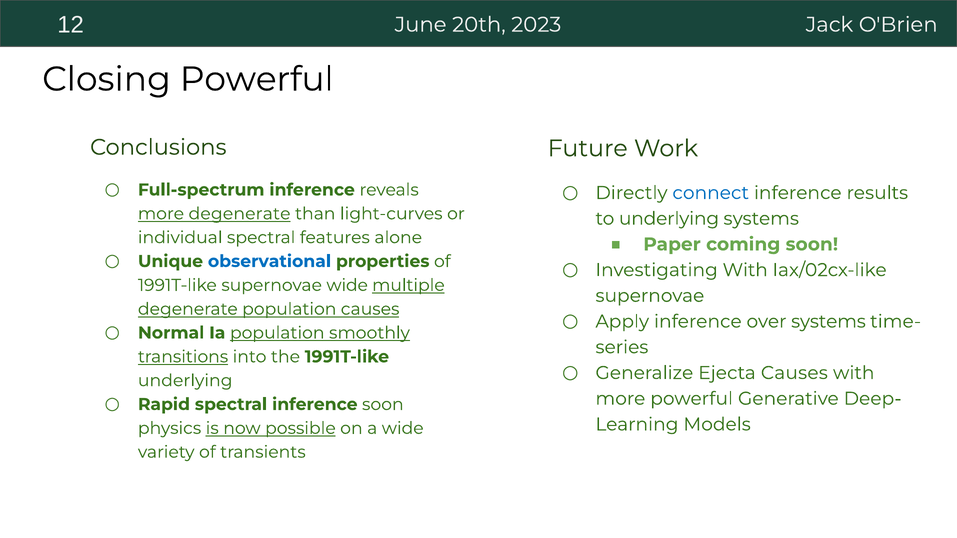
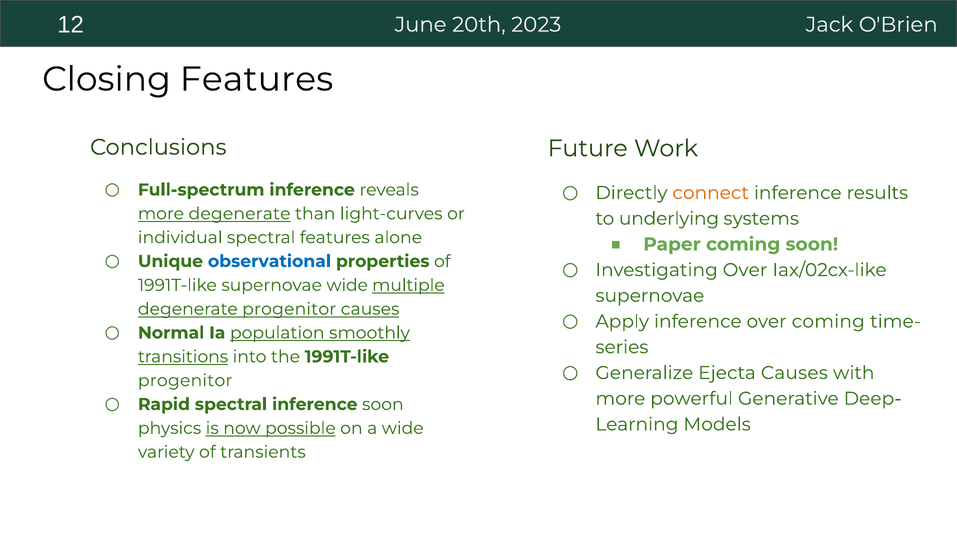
Closing Powerful: Powerful -> Features (256, 79)
connect colour: blue -> orange (711, 193)
Investigating With: With -> Over (745, 270)
degenerate population: population -> progenitor (289, 309)
over systems: systems -> coming (828, 322)
underlying: underlying -> progenitor (185, 381)
